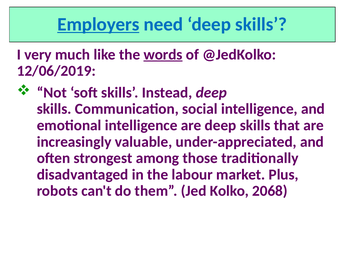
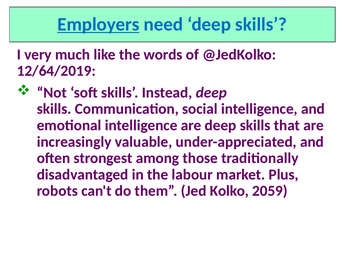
words underline: present -> none (163, 55)
12/06/2019: 12/06/2019 -> 12/64/2019 (56, 71)
2068: 2068 -> 2059 (270, 191)
